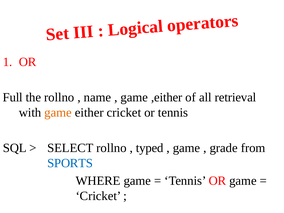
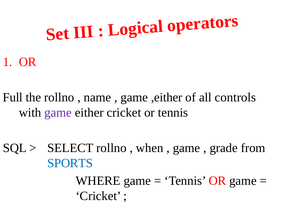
retrieval: retrieval -> controls (235, 97)
game colour: orange -> purple (58, 112)
typed: typed -> when (150, 148)
